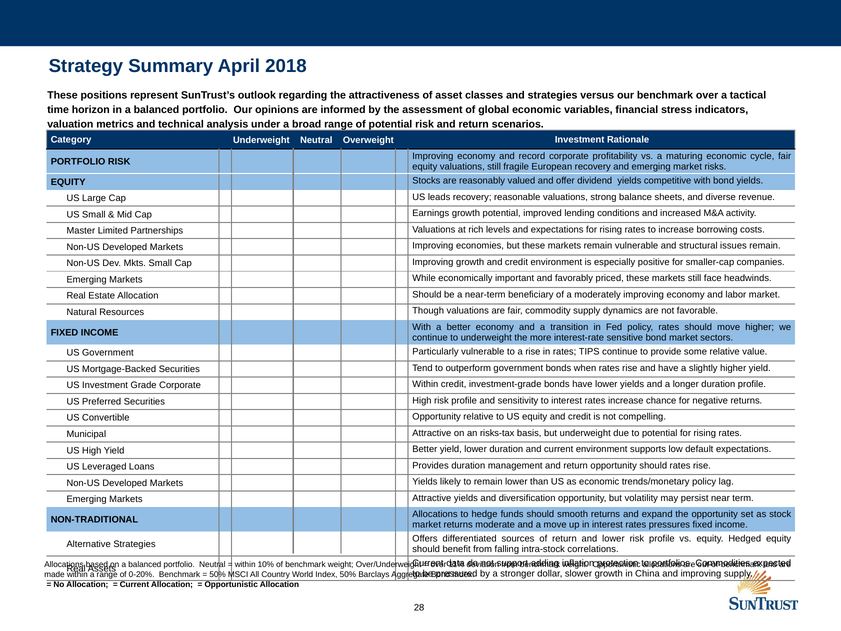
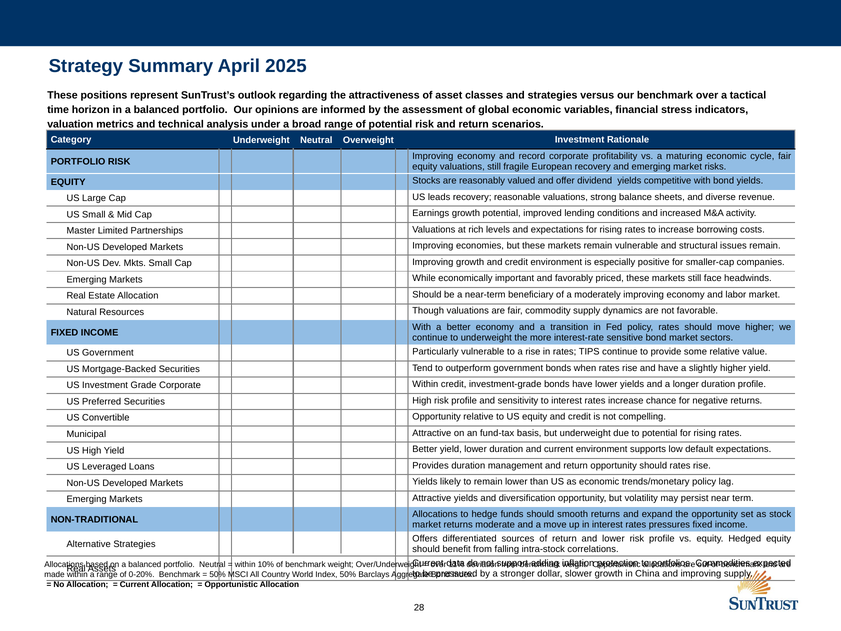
2018: 2018 -> 2025 (286, 66)
risks-tax: risks-tax -> fund-tax (497, 433)
